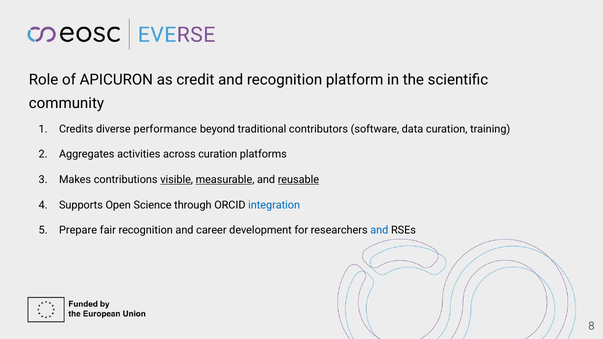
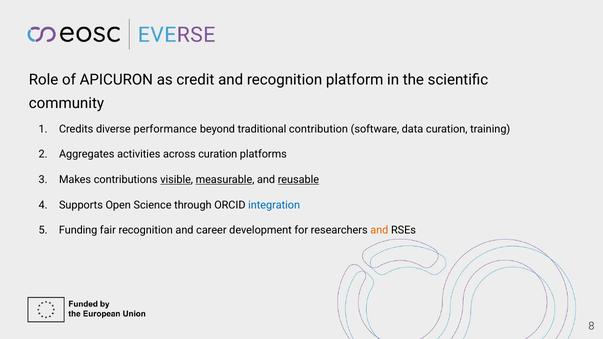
contributors: contributors -> contribution (318, 129)
Prepare: Prepare -> Funding (78, 230)
and colour: blue -> orange (379, 230)
